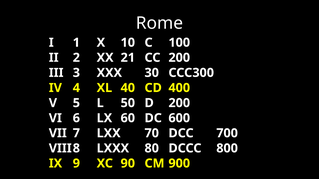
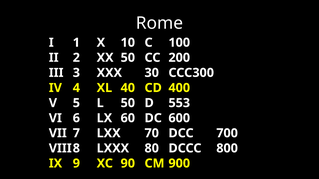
XX 21: 21 -> 50 (128, 58)
D 200: 200 -> 553 (179, 103)
